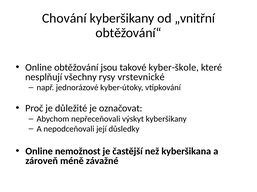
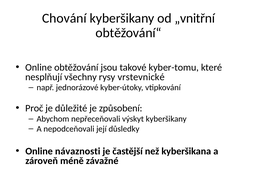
kyber-škole: kyber-škole -> kyber-tomu (174, 68)
označovat: označovat -> způsobení (121, 109)
nemožnost: nemožnost -> návaznosti (78, 152)
